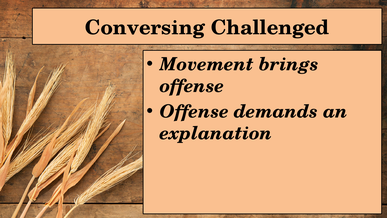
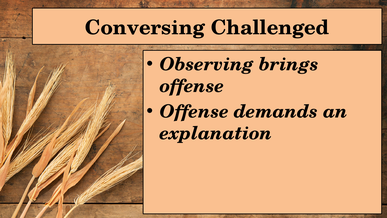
Movement: Movement -> Observing (207, 64)
